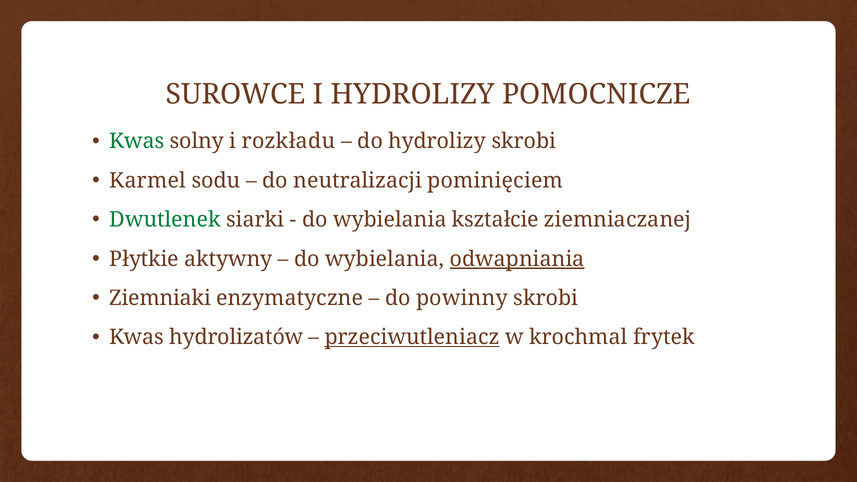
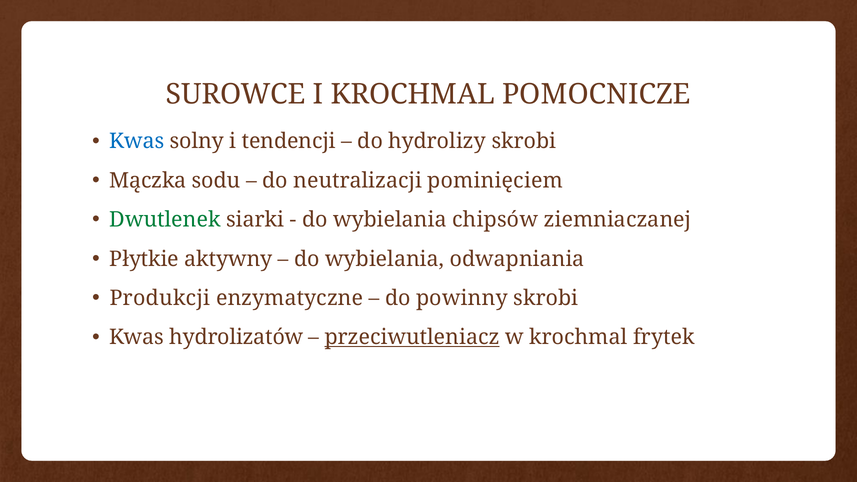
I HYDROLIZY: HYDROLIZY -> KROCHMAL (413, 94)
Kwas colour: green -> blue (137, 141)
rozkładu: rozkładu -> tendencji (289, 141)
Karmel: Karmel -> Mączka (148, 181)
kształcie: kształcie -> chipsów (495, 220)
odwapniania underline: present -> none (517, 259)
Ziemniaki: Ziemniaki -> Produkcji (160, 298)
